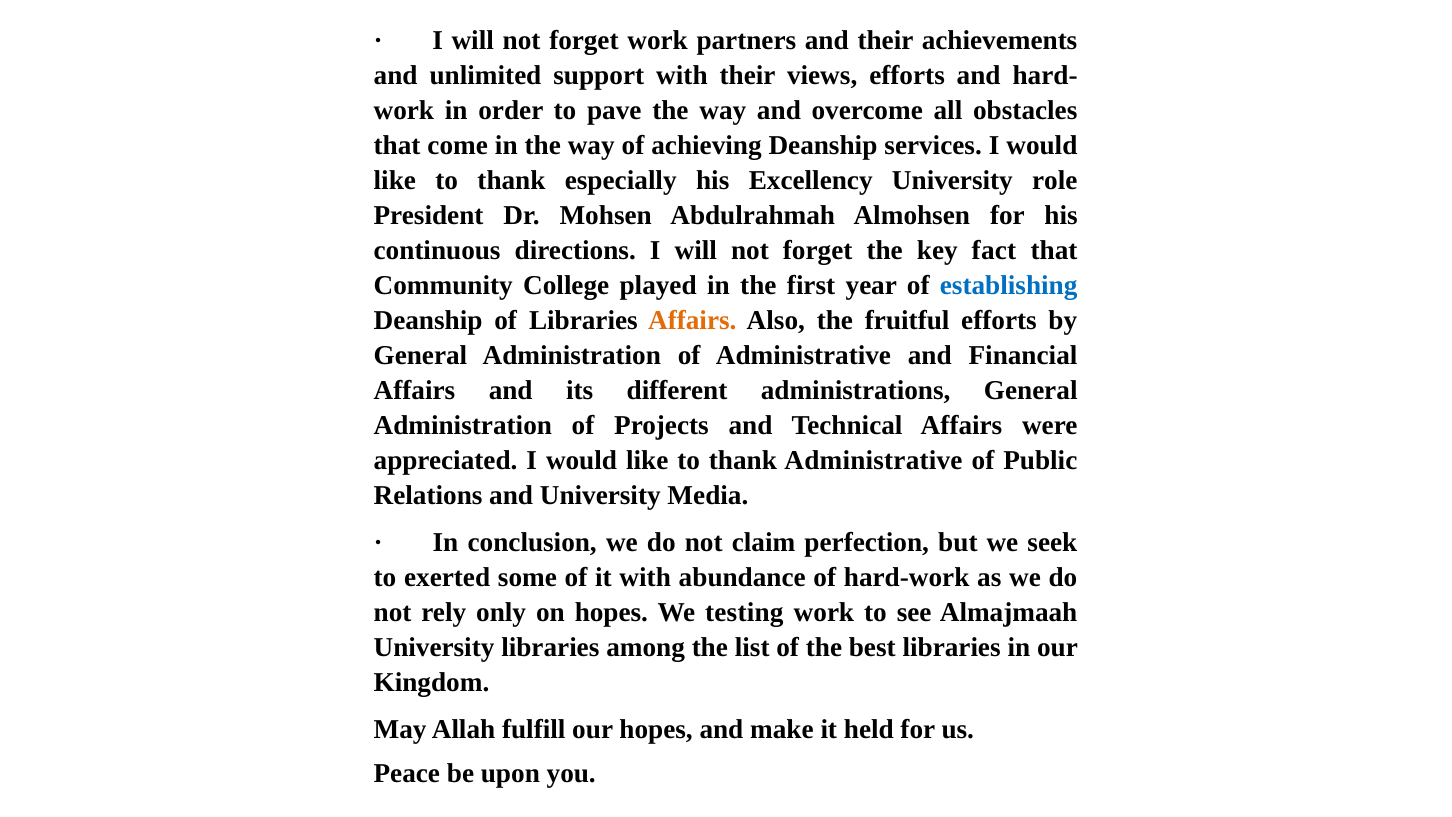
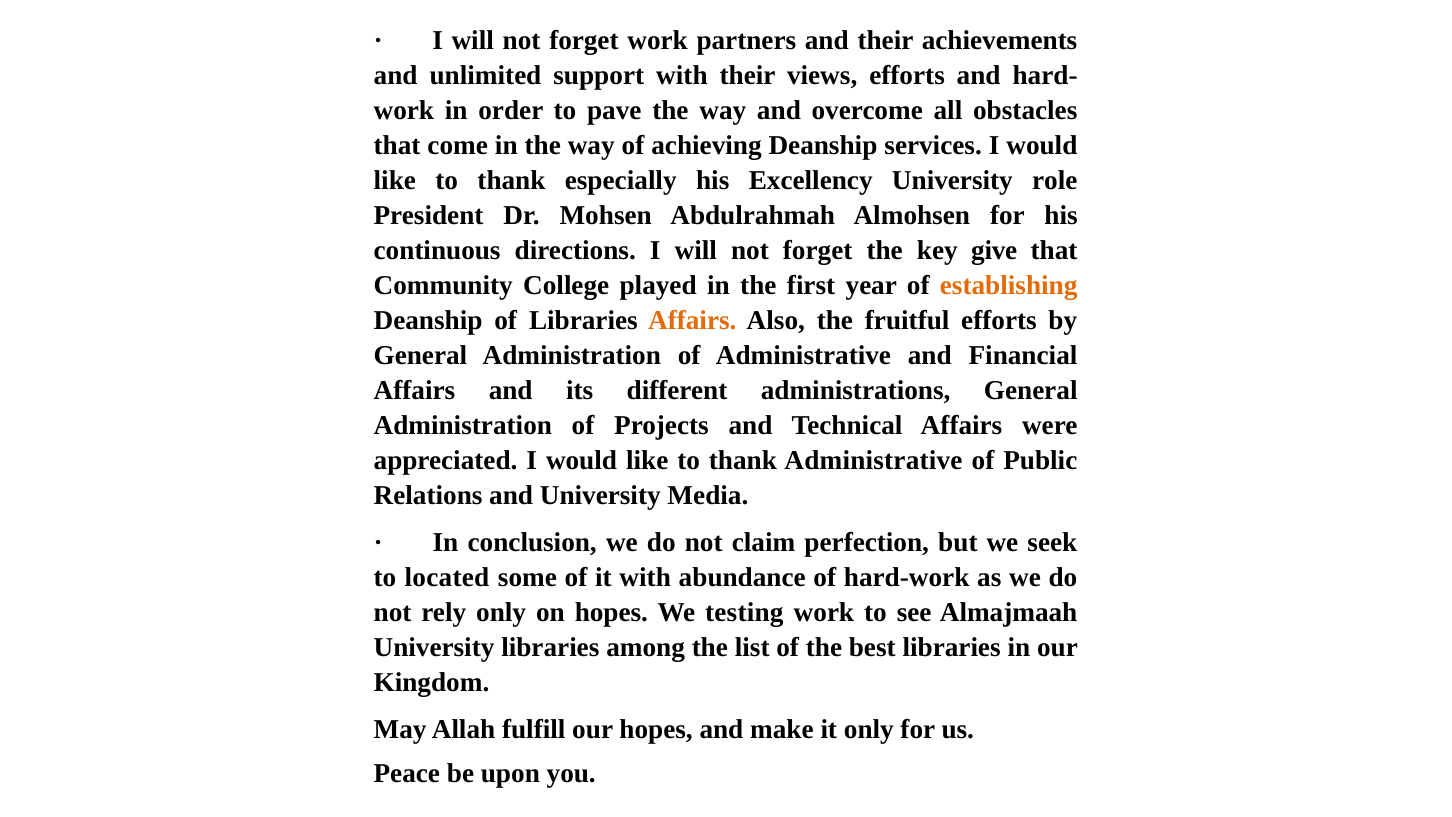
fact: fact -> give (994, 251)
establishing colour: blue -> orange (1009, 286)
exerted: exerted -> located (447, 577)
it held: held -> only (869, 729)
